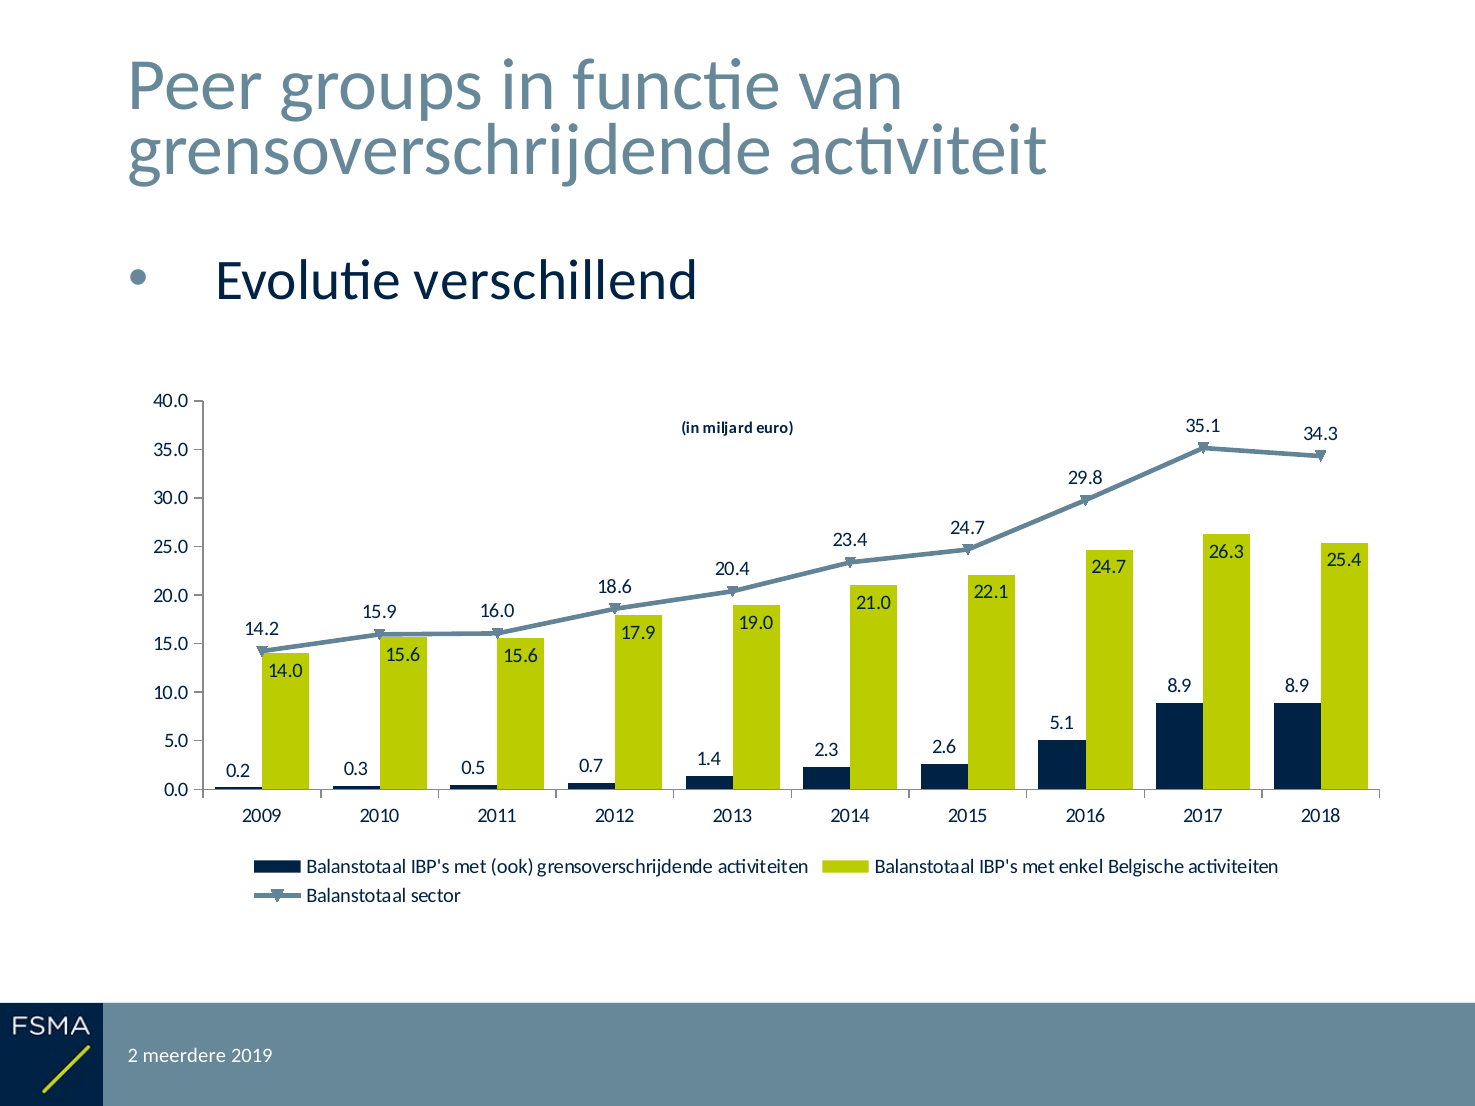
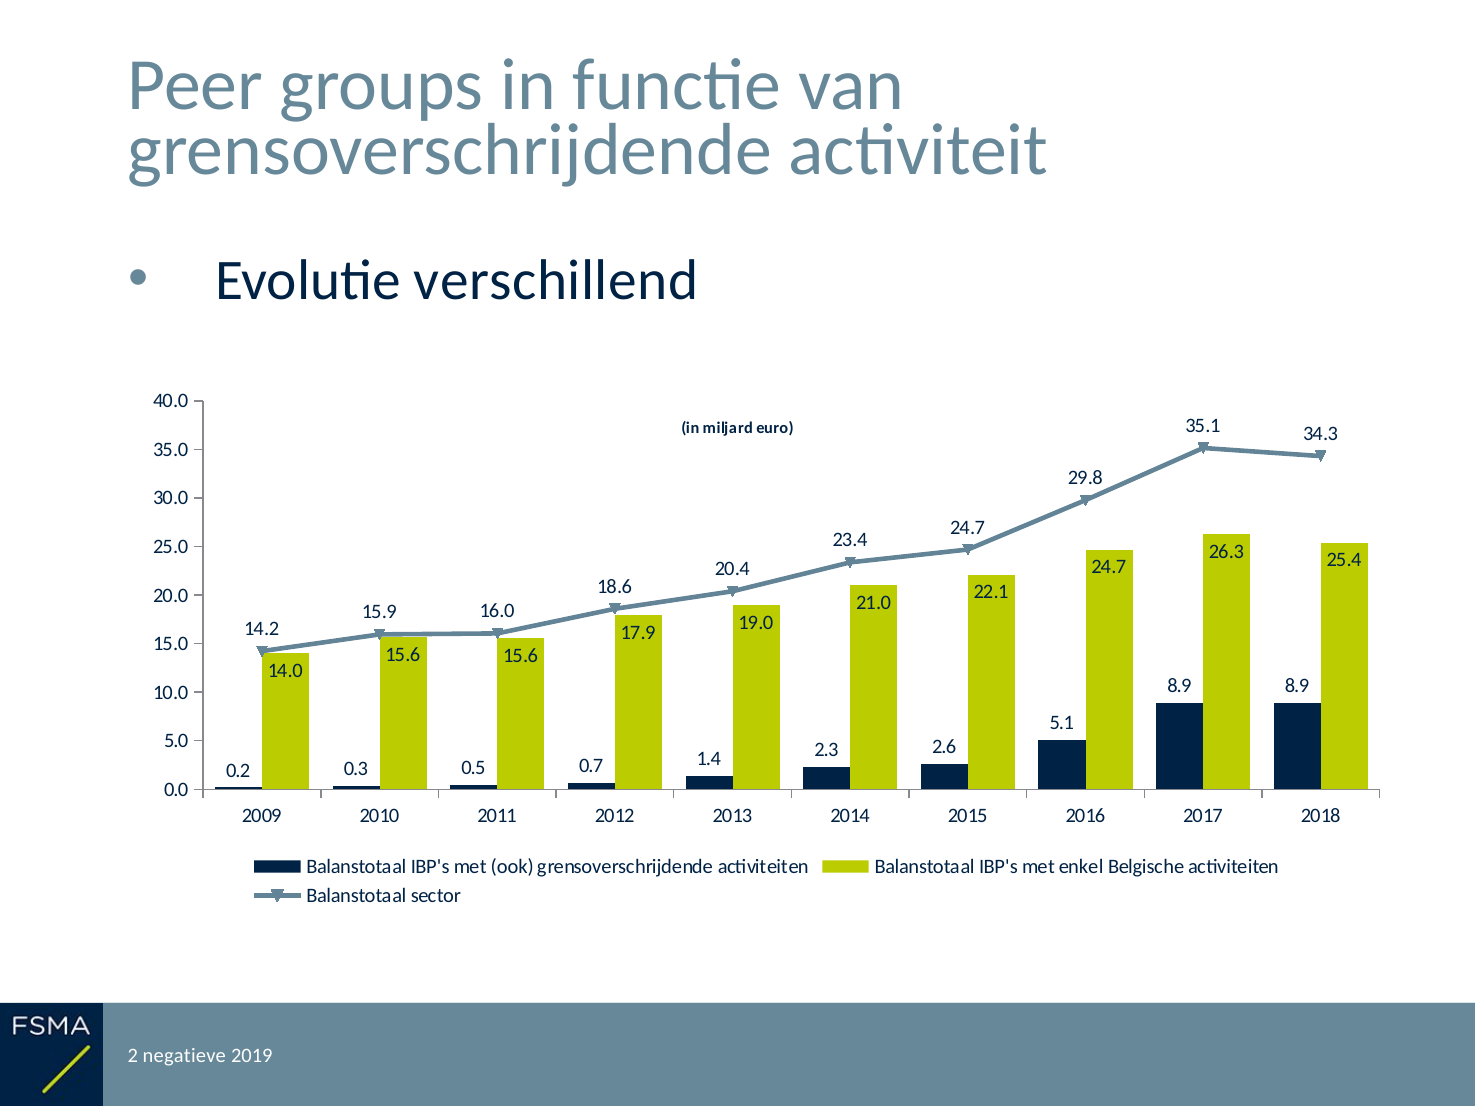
meerdere: meerdere -> negatieve (184, 1056)
